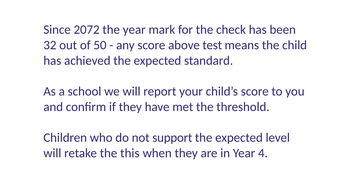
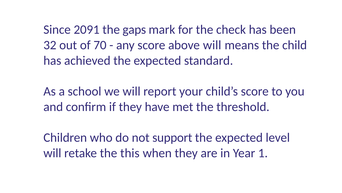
2072: 2072 -> 2091 (87, 30)
the year: year -> gaps (134, 30)
50: 50 -> 70 (100, 45)
above test: test -> will (212, 45)
4: 4 -> 1 (263, 153)
